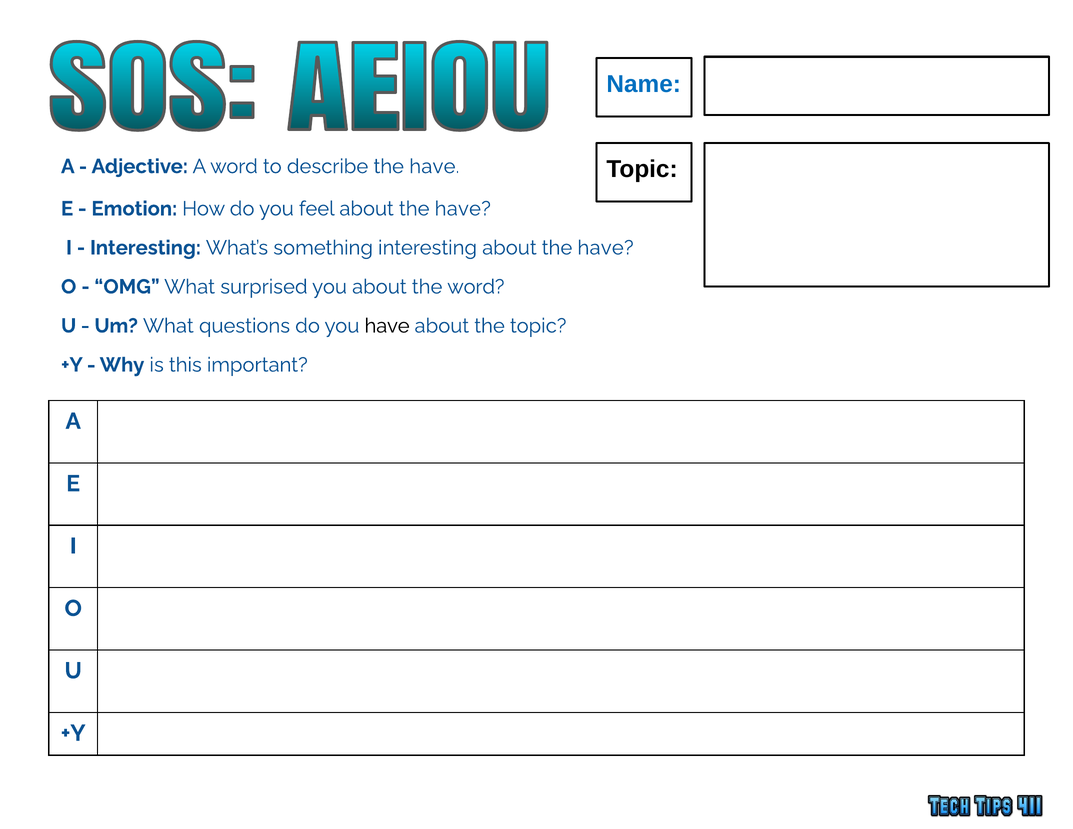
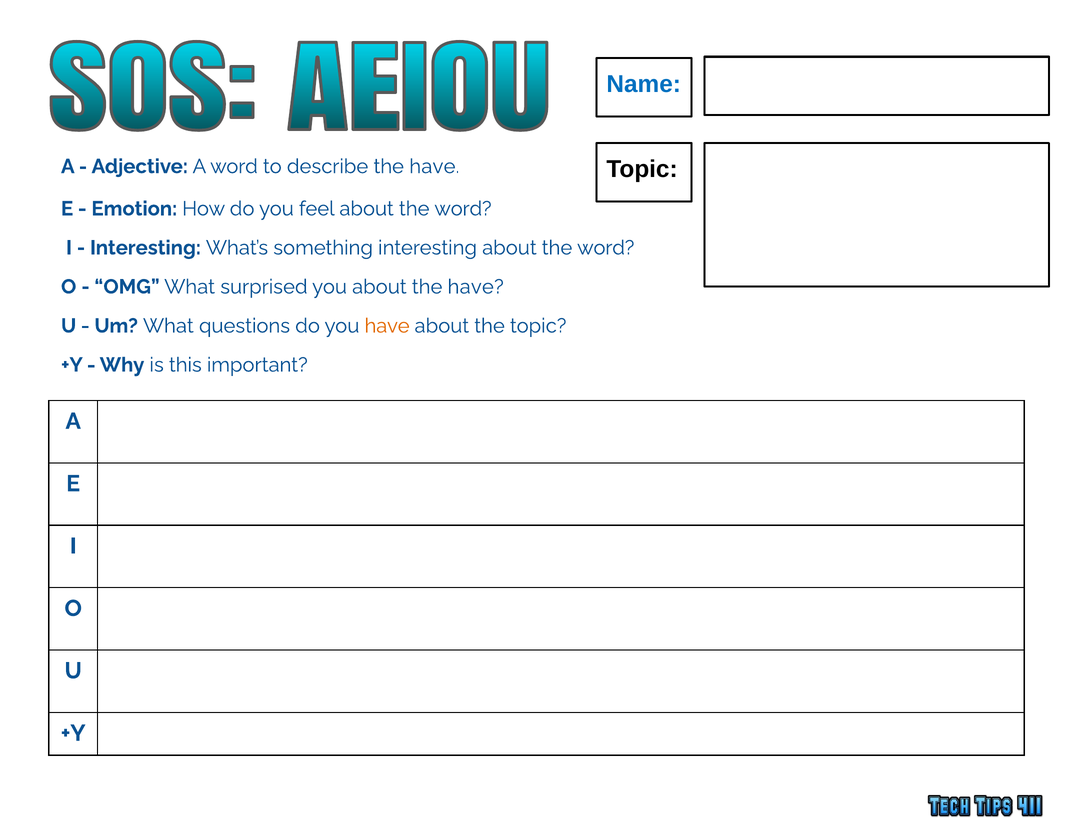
feel about the have: have -> word (463, 209)
interesting about the have: have -> word (606, 248)
about the word: word -> have (476, 287)
have colour: black -> orange (387, 326)
